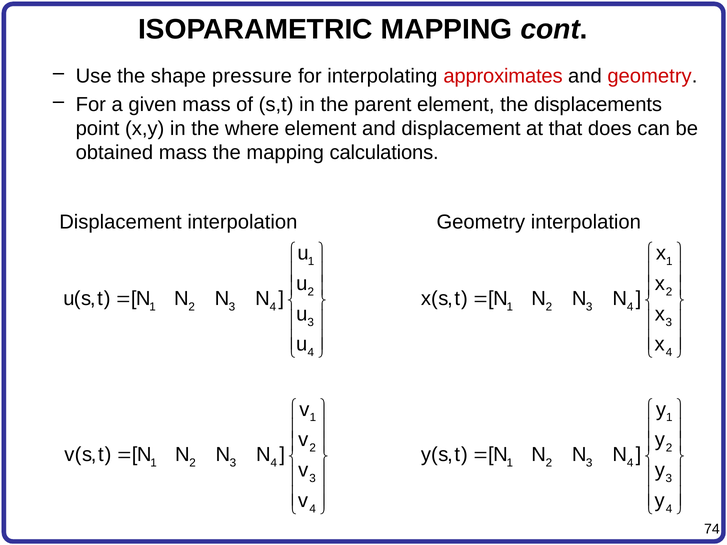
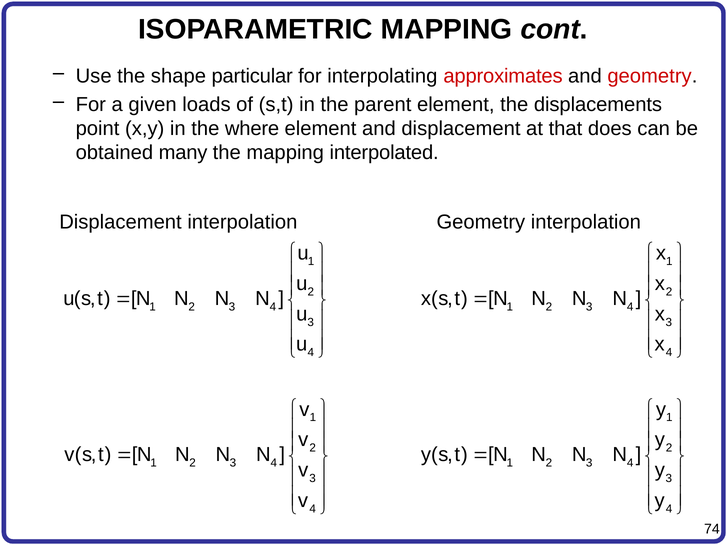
pressure: pressure -> particular (252, 76)
given mass: mass -> loads (206, 104)
obtained mass: mass -> many (183, 153)
calculations: calculations -> interpolated (384, 153)
